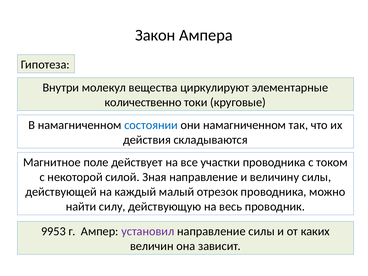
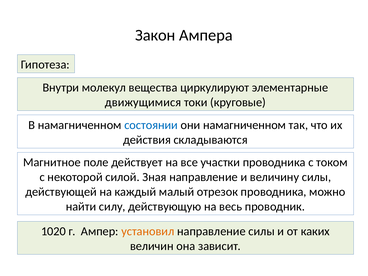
количественно: количественно -> движущимися (143, 102)
9953: 9953 -> 1020 (53, 231)
установил colour: purple -> orange (148, 231)
